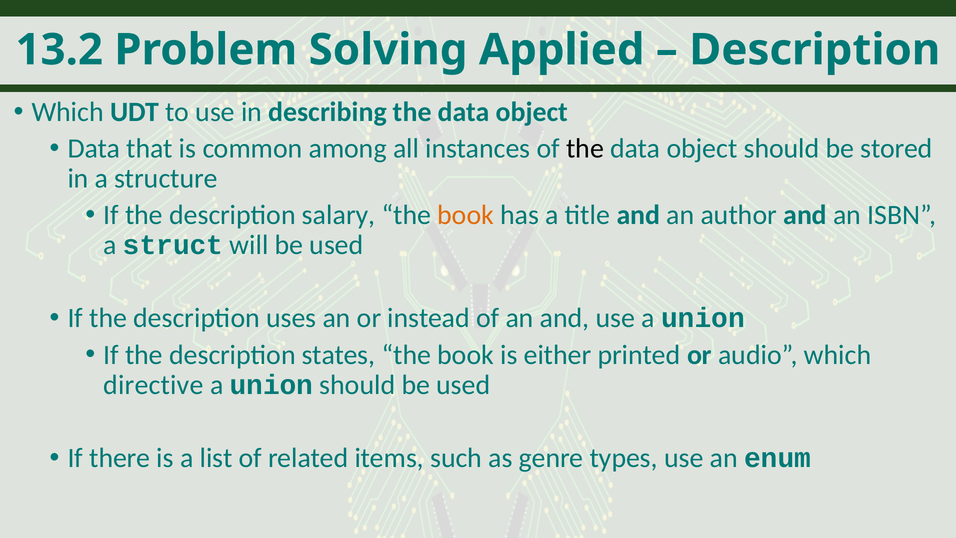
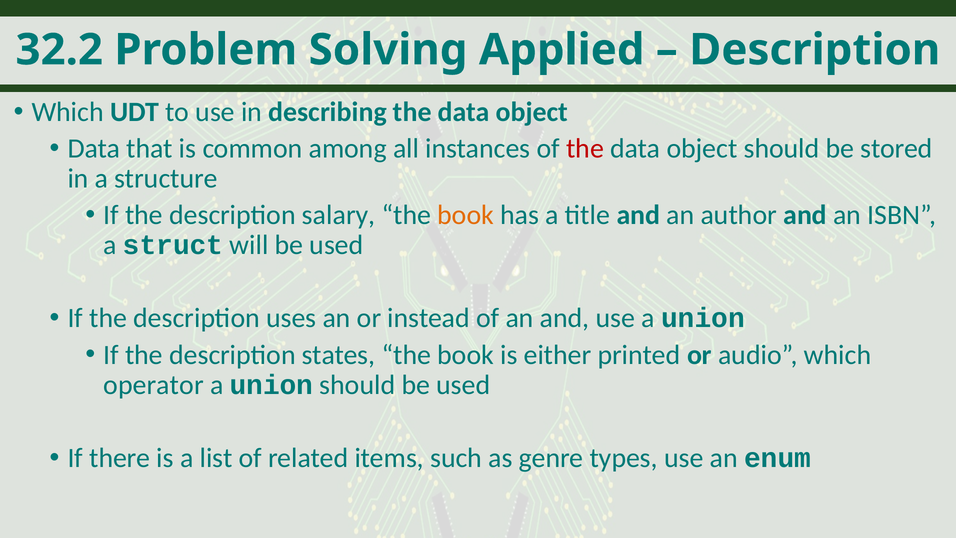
13.2: 13.2 -> 32.2 (59, 50)
the colour: black -> red (585, 148)
directive: directive -> operator (154, 385)
